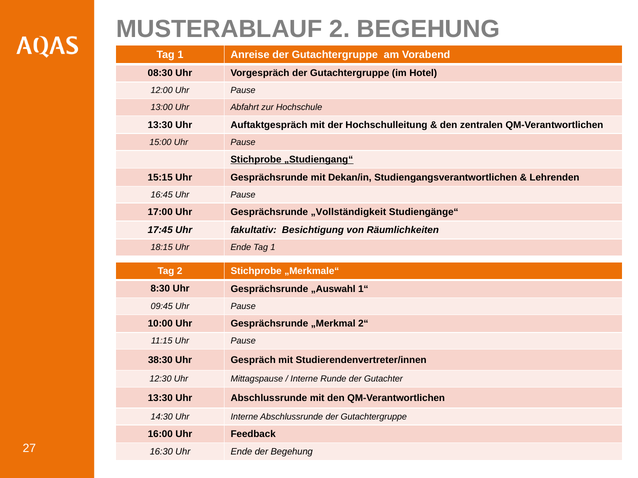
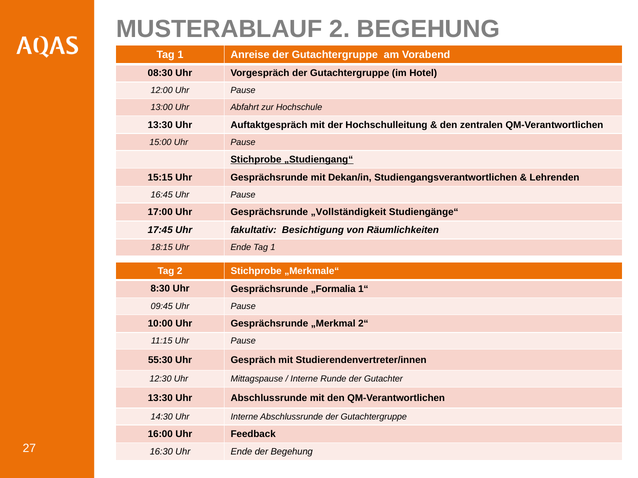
„Auswahl: „Auswahl -> „Formalia (333, 289)
38:30: 38:30 -> 55:30 (160, 360)
